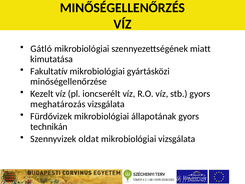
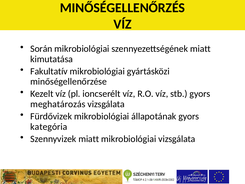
Gátló: Gátló -> Során (41, 49)
technikán: technikán -> kategória (49, 127)
Szennyvizek oldat: oldat -> miatt (89, 139)
